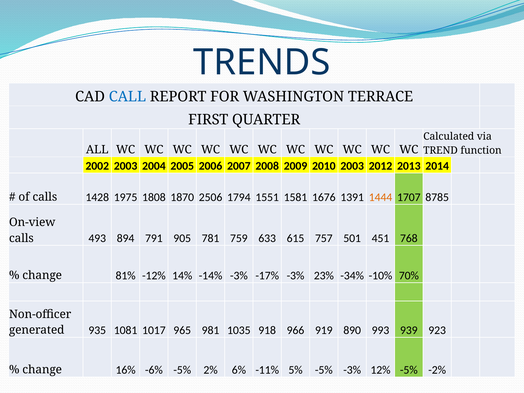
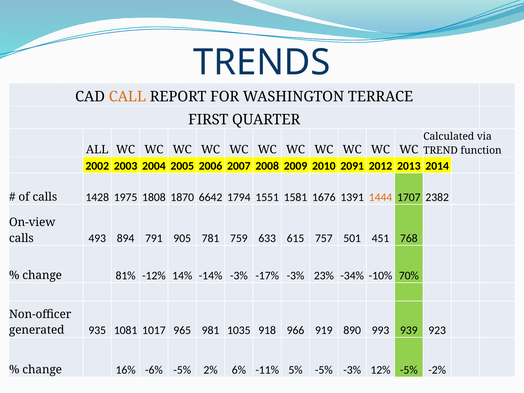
CALL colour: blue -> orange (127, 97)
2010 2003: 2003 -> 2091 (352, 166)
2506: 2506 -> 6642 (211, 197)
8785: 8785 -> 2382 (437, 197)
